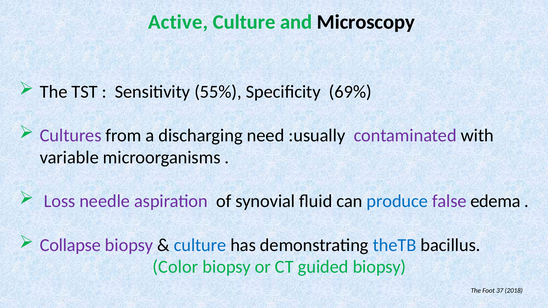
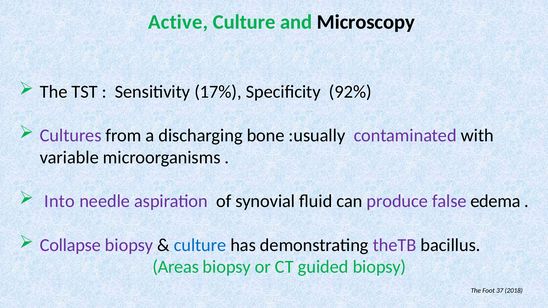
55%: 55% -> 17% (218, 92)
69%: 69% -> 92% (350, 92)
need: need -> bone (266, 136)
Loss: Loss -> Into (60, 201)
produce colour: blue -> purple (397, 201)
theTB colour: blue -> purple (395, 245)
Color: Color -> Areas (176, 267)
